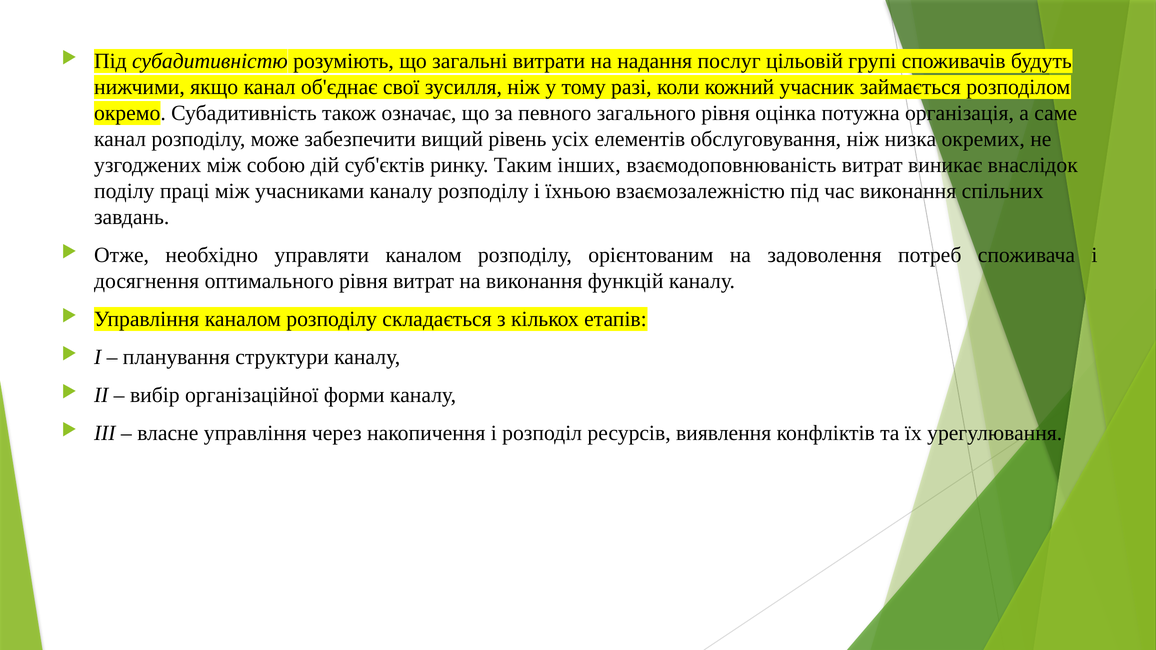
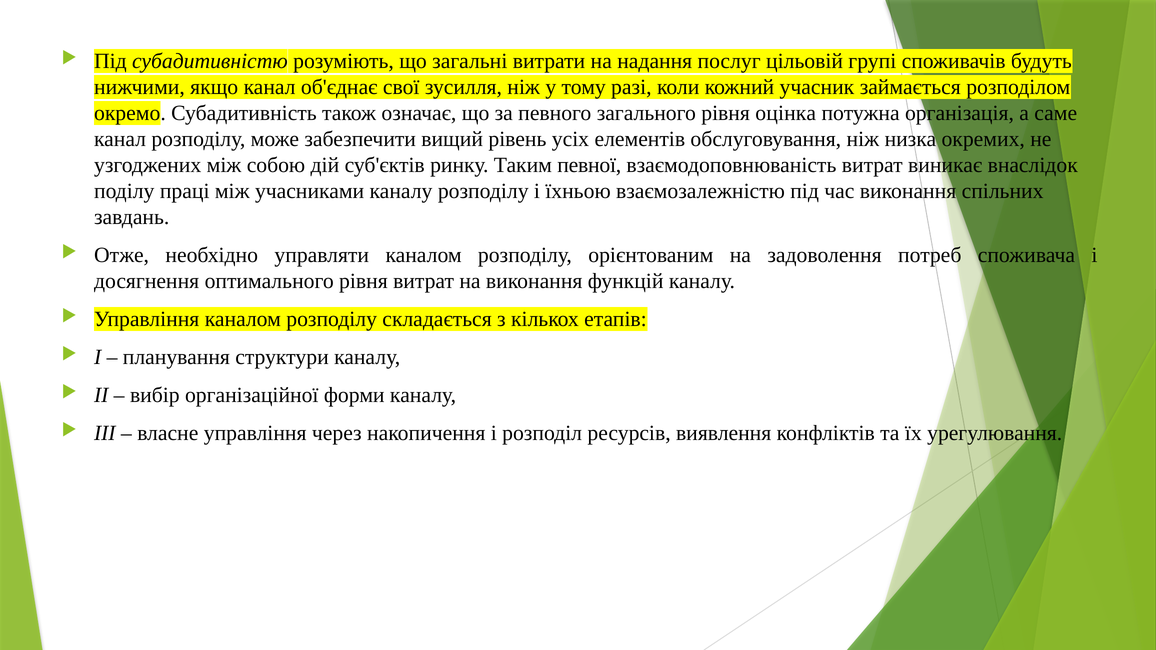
інших: інших -> певної (589, 165)
